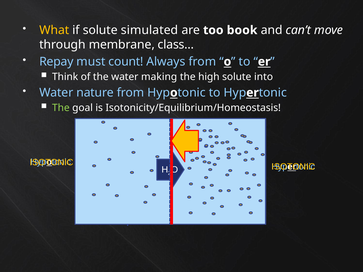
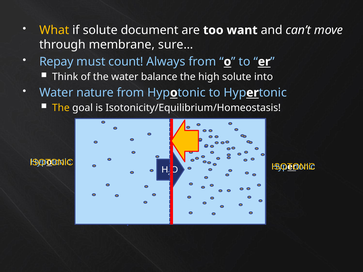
simulated: simulated -> document (150, 30)
book: book -> want (242, 30)
class…: class… -> sure… (176, 45)
making: making -> balance (159, 77)
The colour: light green -> yellow (61, 108)
